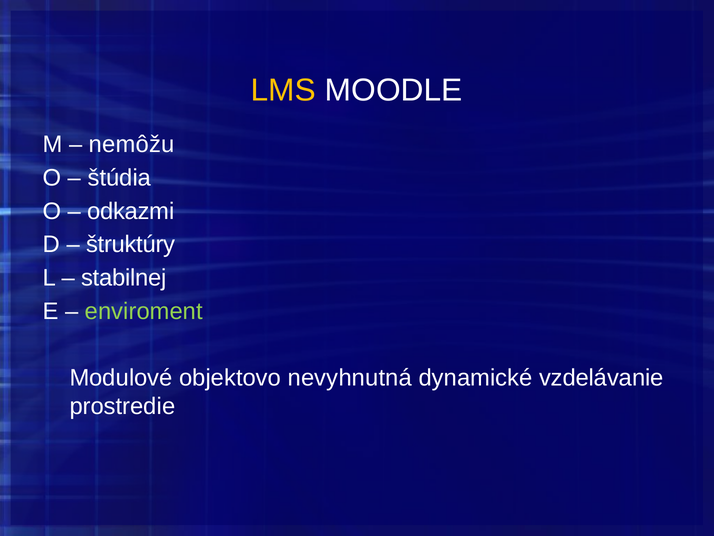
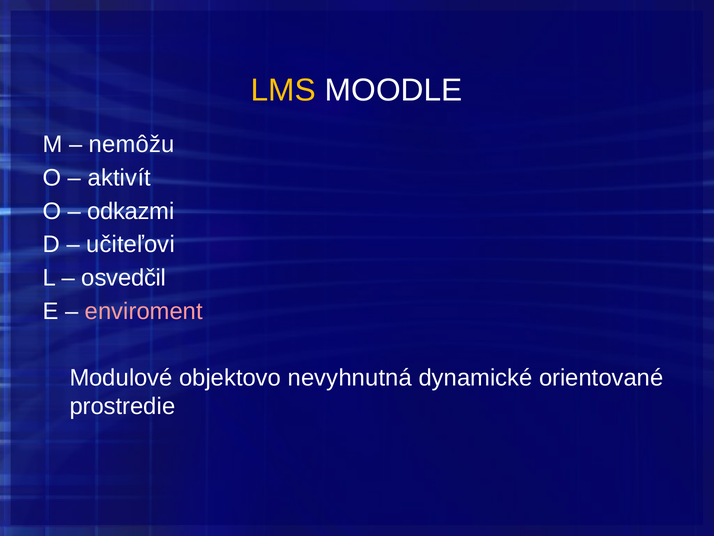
štúdia: štúdia -> aktivít (119, 178)
štruktúry: štruktúry -> učiteľovi (131, 244)
stabilnej: stabilnej -> osvedčil (124, 278)
enviroment colour: light green -> pink (144, 311)
vzdelávanie: vzdelávanie -> orientované (601, 378)
